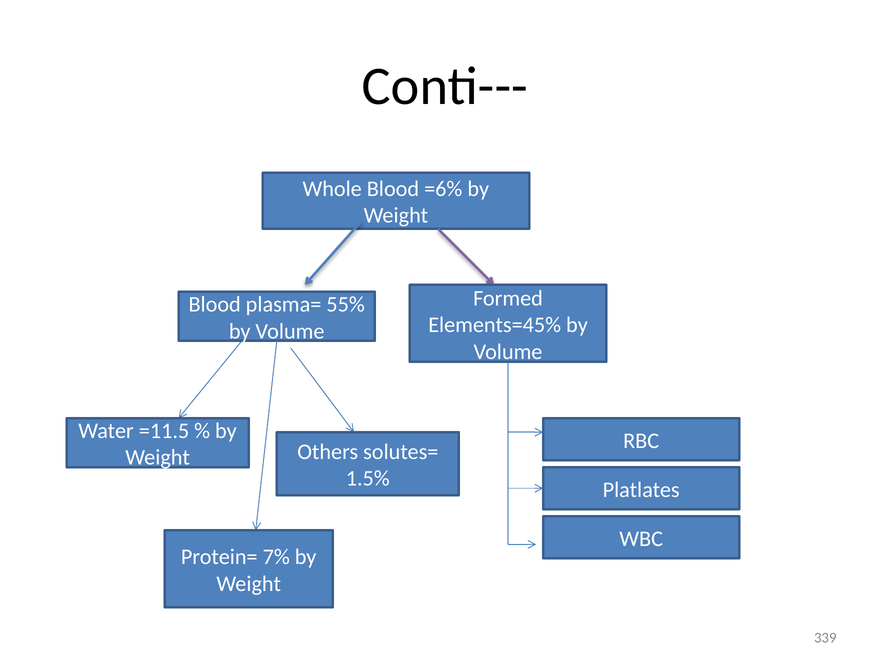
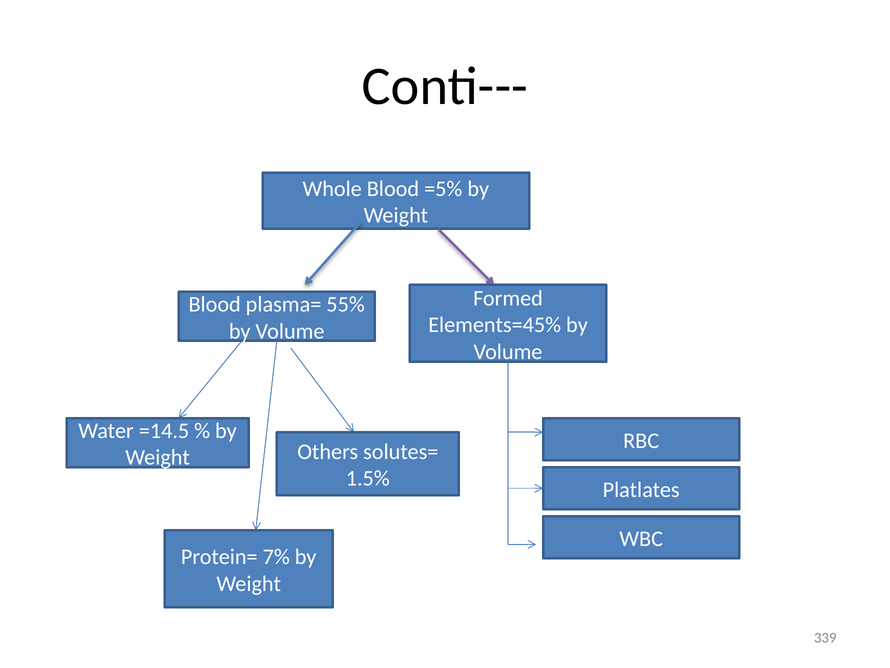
=6%: =6% -> =5% (443, 189)
=11.5: =11.5 -> =14.5 (164, 431)
